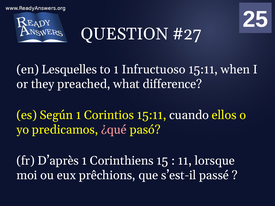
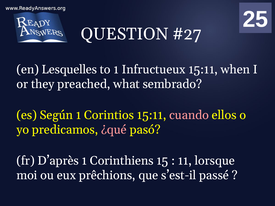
Infructuoso: Infructuoso -> Infructueux (154, 70)
difference: difference -> sembrado (172, 84)
cuando colour: white -> pink (189, 115)
